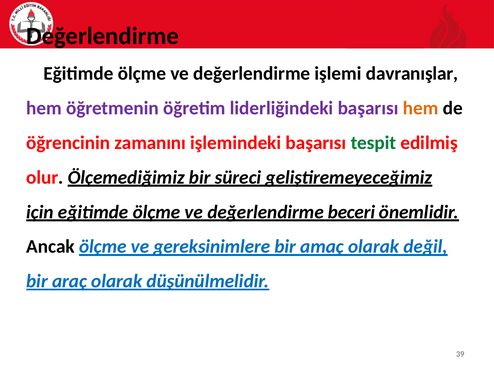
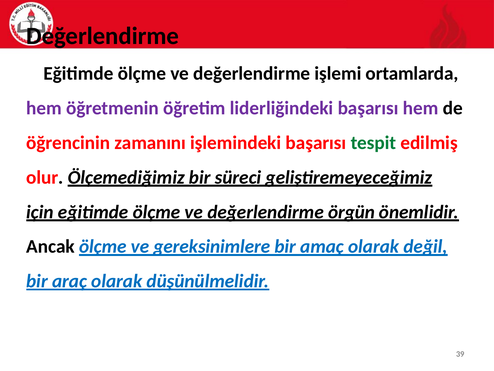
davranışlar: davranışlar -> ortamlarda (412, 73)
hem colour: orange -> purple (421, 108)
beceri: beceri -> örgün (351, 212)
